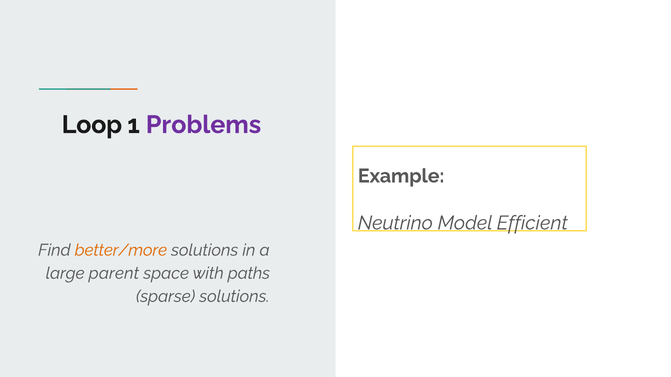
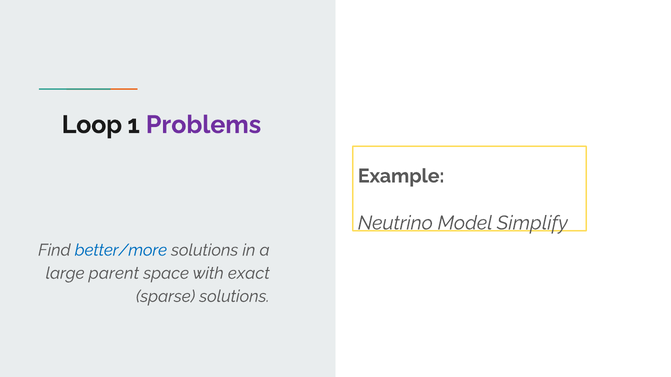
Efficient: Efficient -> Simplify (532, 223)
better/more colour: orange -> blue (121, 250)
paths: paths -> exact (249, 274)
